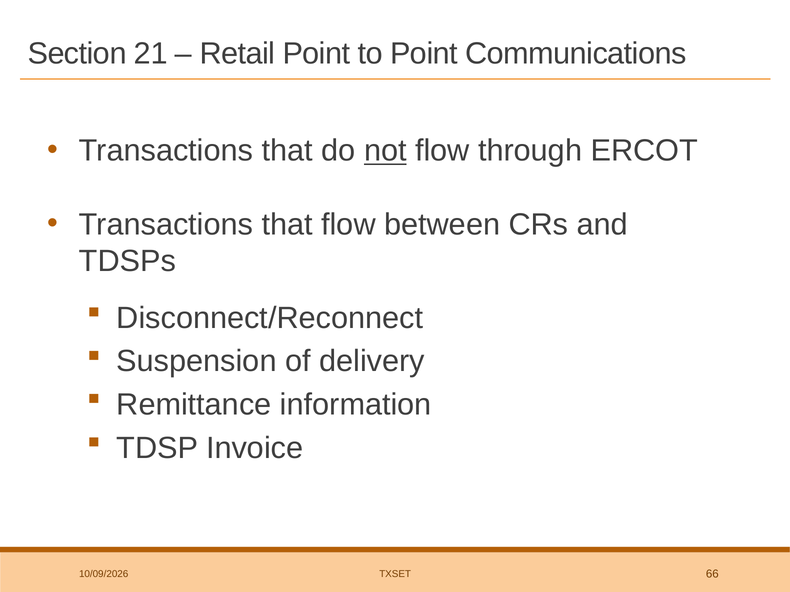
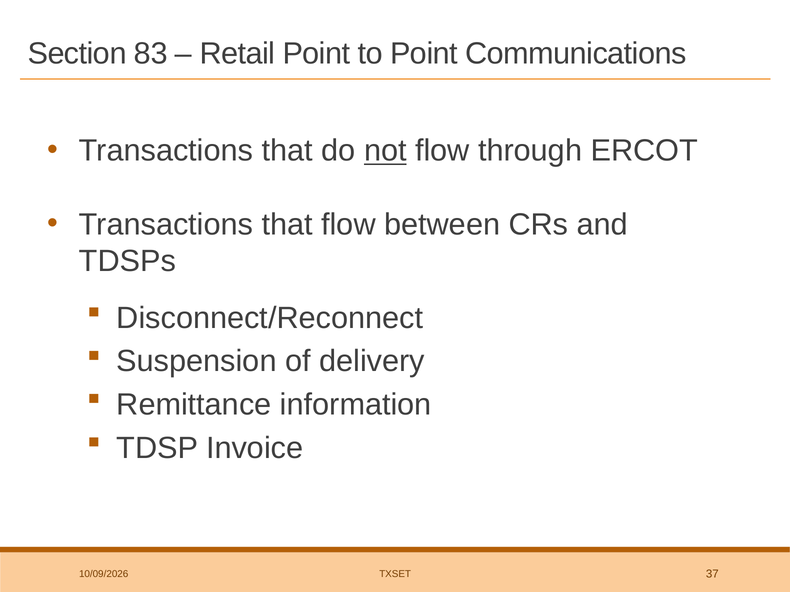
21: 21 -> 83 (151, 54)
66: 66 -> 37 (712, 575)
